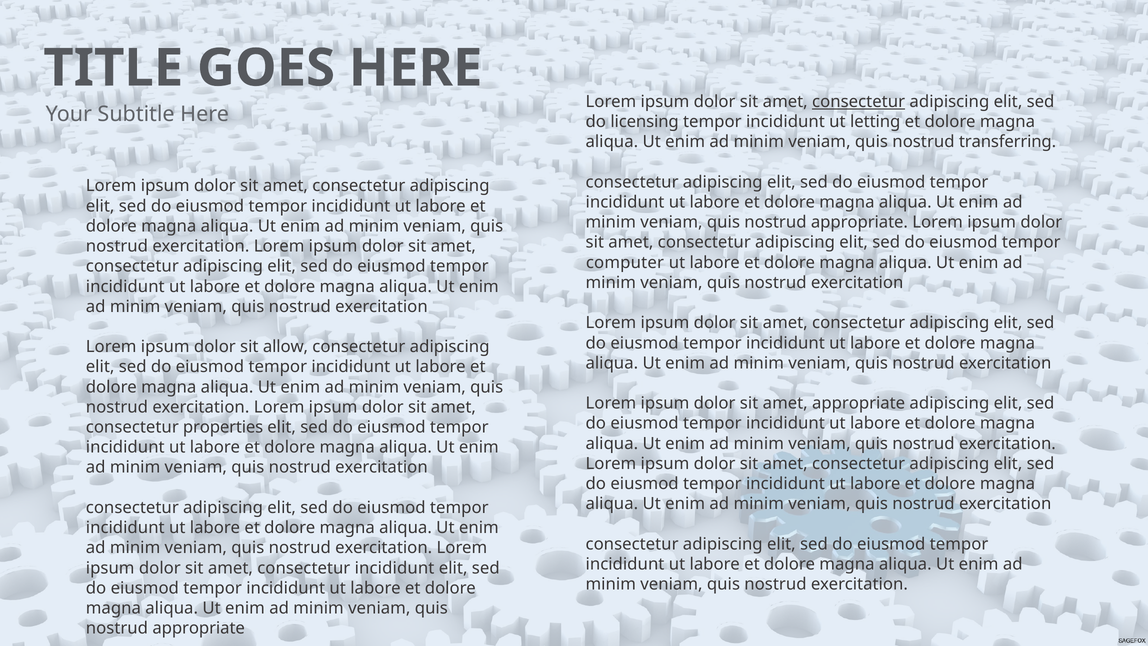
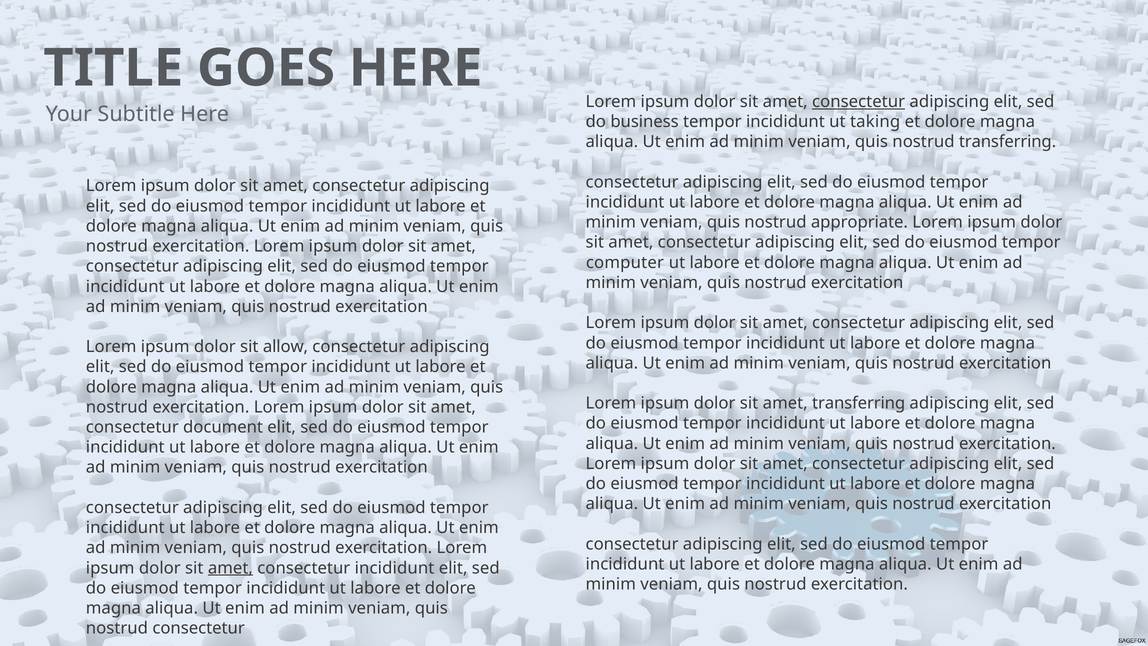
licensing: licensing -> business (645, 122)
letting: letting -> taking (875, 122)
amet appropriate: appropriate -> transferring (859, 403)
properties: properties -> document (223, 427)
amet underline: none -> present (230, 568)
appropriate: appropriate -> consectetur (199, 628)
